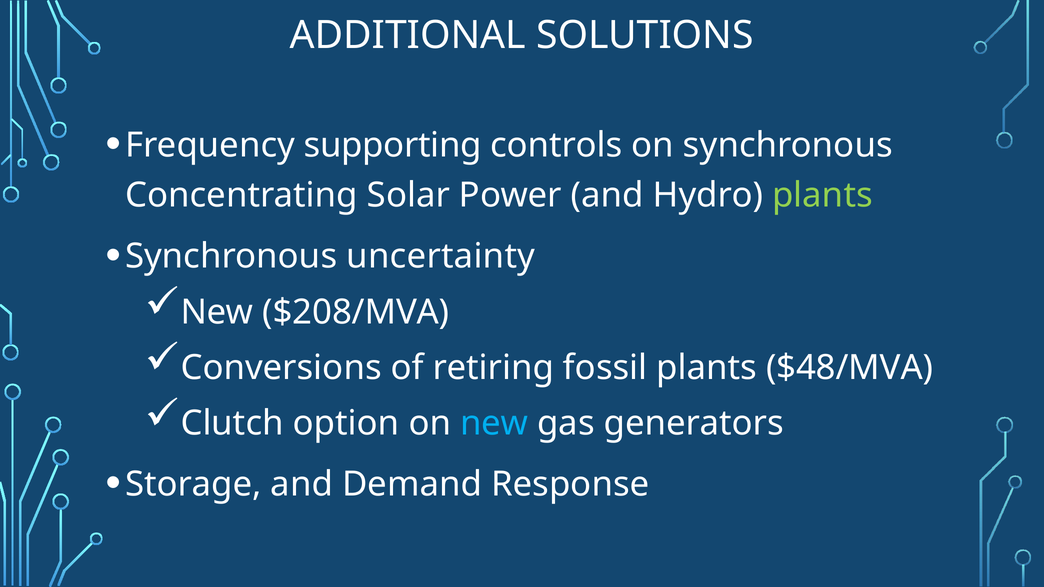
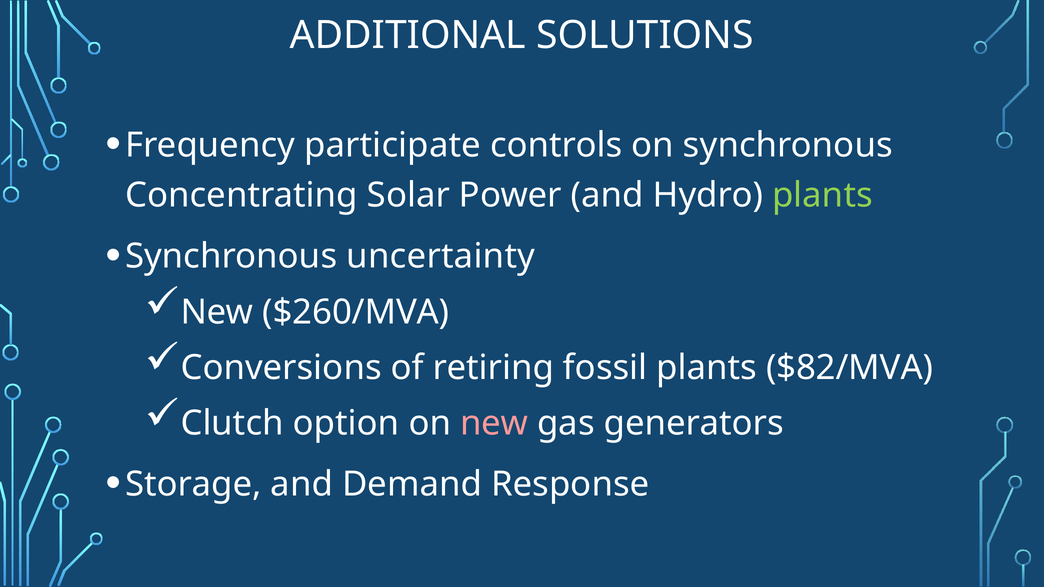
supporting: supporting -> participate (393, 145)
$208/MVA: $208/MVA -> $260/MVA (356, 312)
$48/MVA: $48/MVA -> $82/MVA (850, 368)
new colour: light blue -> pink (494, 423)
